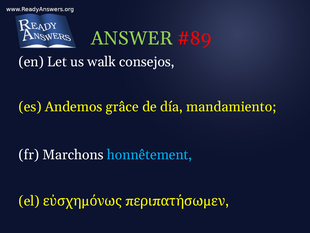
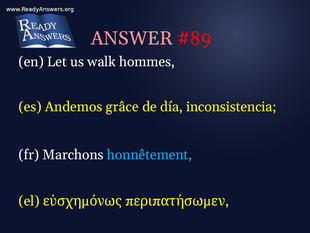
ANSWER colour: light green -> pink (132, 38)
consejos: consejos -> hommes (147, 62)
mandamiento: mandamiento -> inconsistencia (231, 107)
